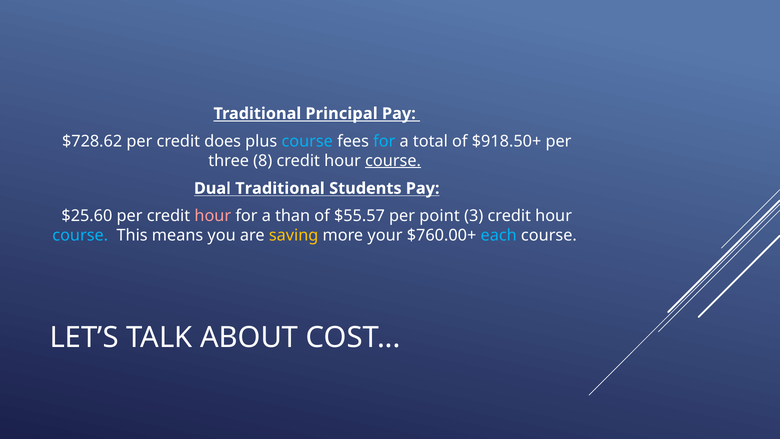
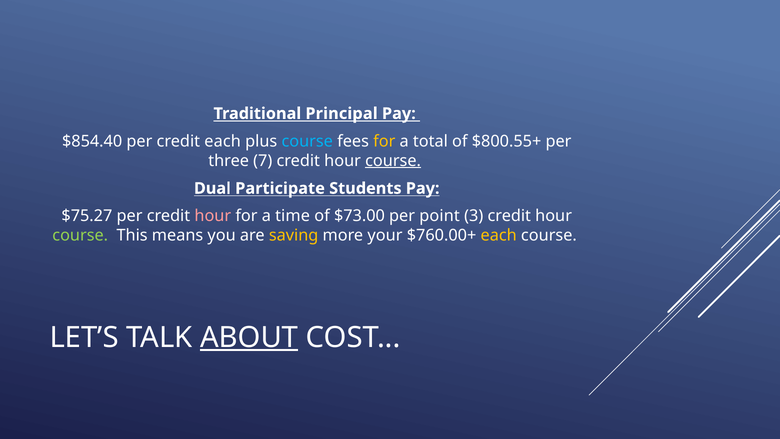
$728.62: $728.62 -> $854.40 (92, 141)
credit does: does -> each (223, 141)
for colour: light blue -> yellow (384, 141)
$918.50+: $918.50+ -> $800.55+ (507, 141)
8: 8 -> 7 (263, 161)
Dual Traditional: Traditional -> Participate (280, 188)
$25.60: $25.60 -> $75.27 (87, 216)
than: than -> time (293, 216)
$55.57: $55.57 -> $73.00 (359, 216)
course colour: light blue -> light green (80, 235)
each colour: light blue -> yellow (499, 235)
ABOUT underline: none -> present (249, 337)
